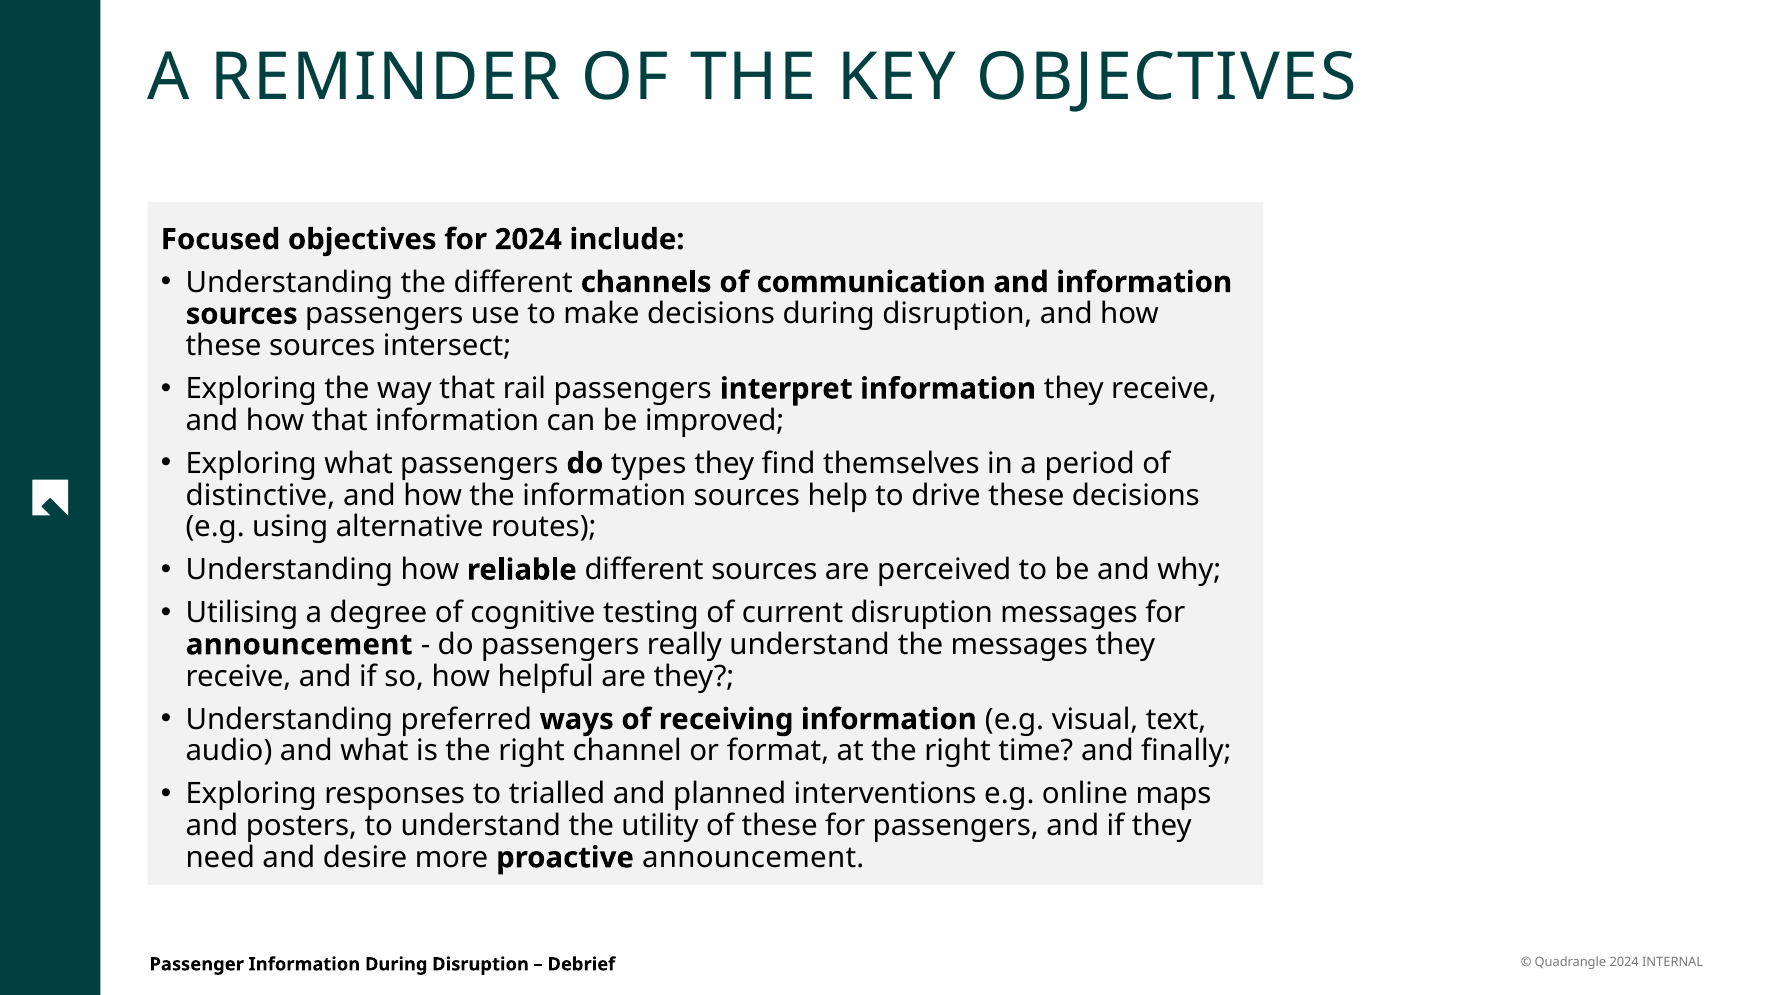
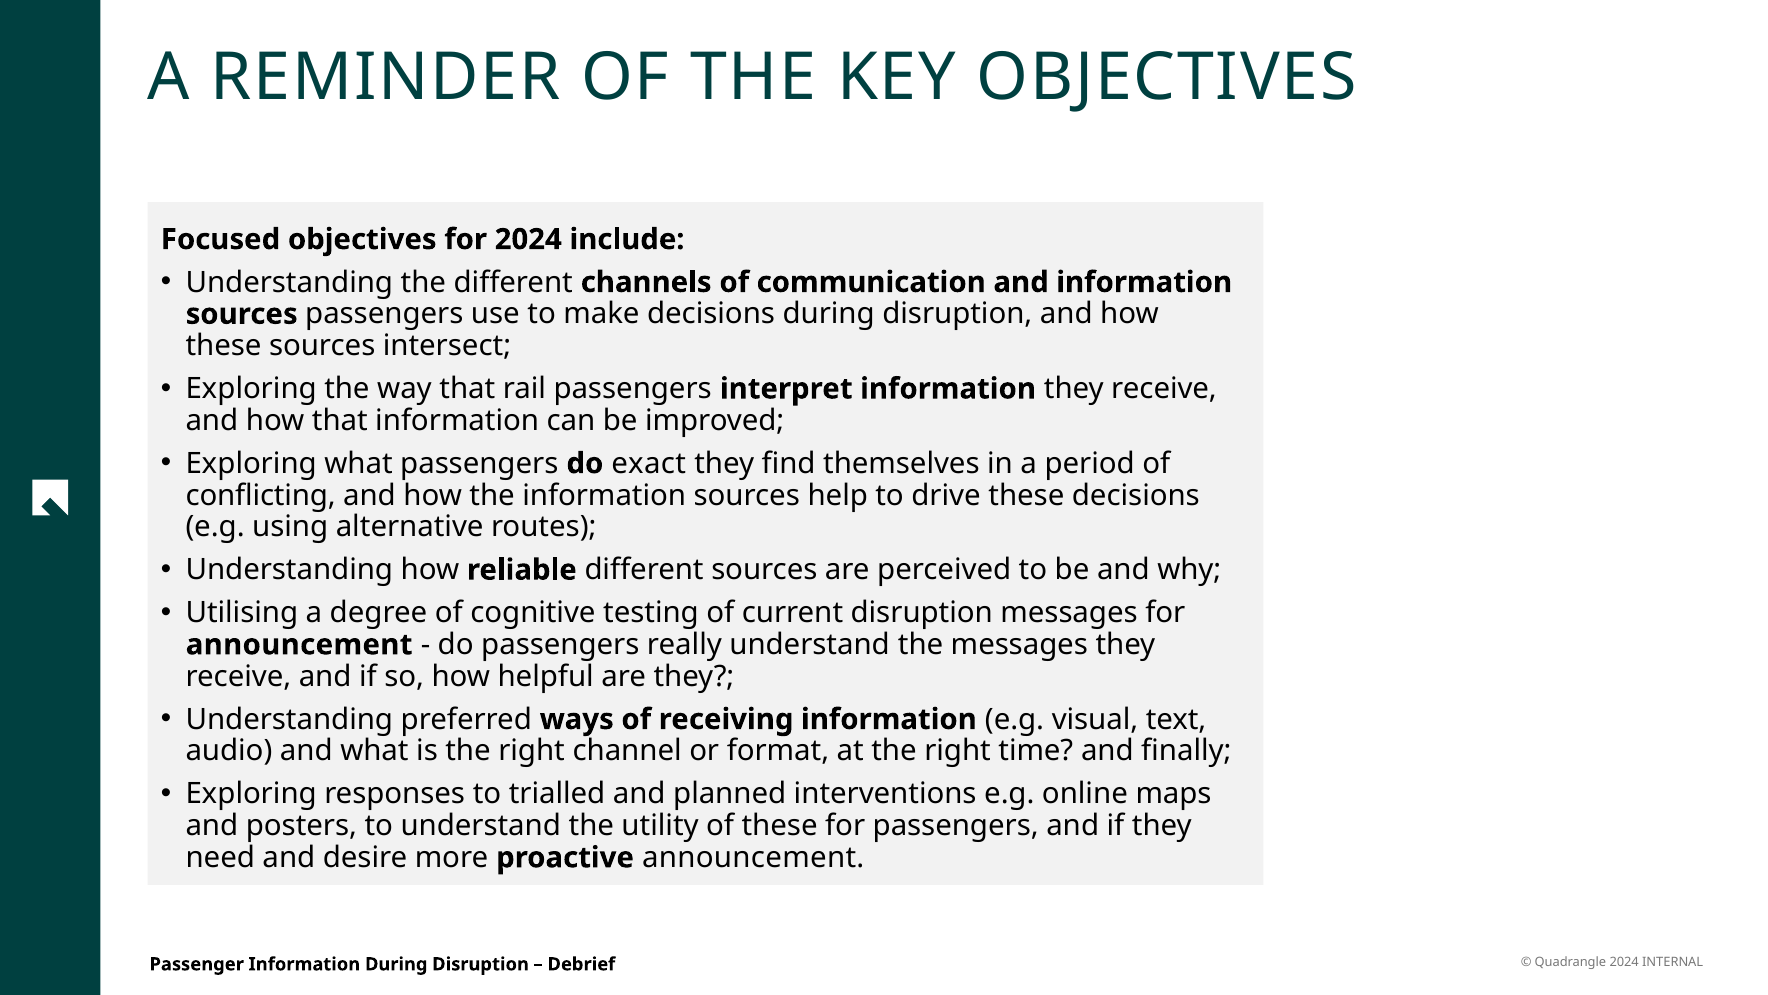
types: types -> exact (649, 463)
distinctive: distinctive -> conflicting (261, 495)
